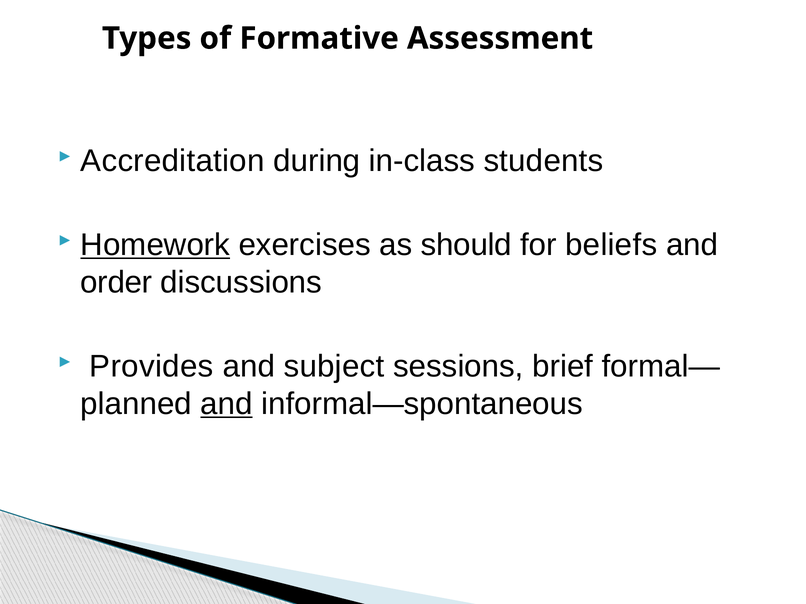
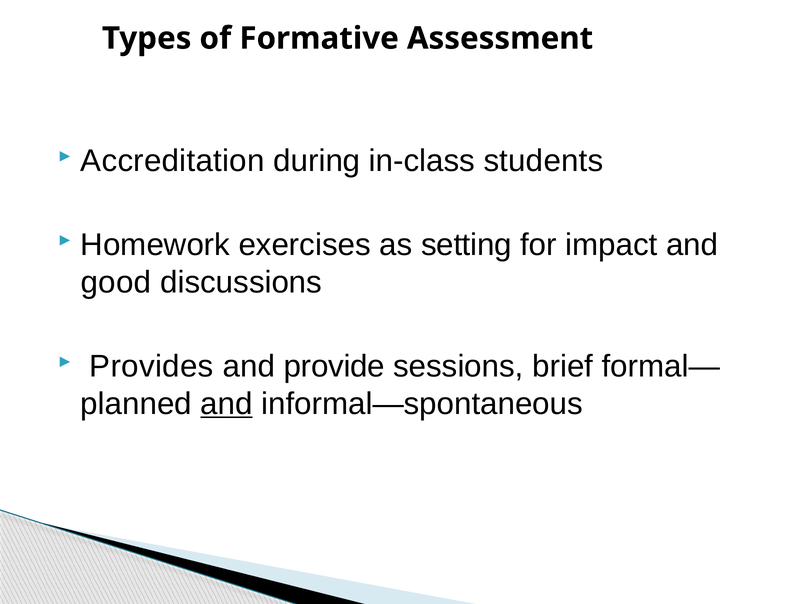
Homework underline: present -> none (155, 245)
should: should -> setting (466, 245)
beliefs: beliefs -> impact (611, 245)
order: order -> good (116, 283)
subject: subject -> provide (334, 367)
